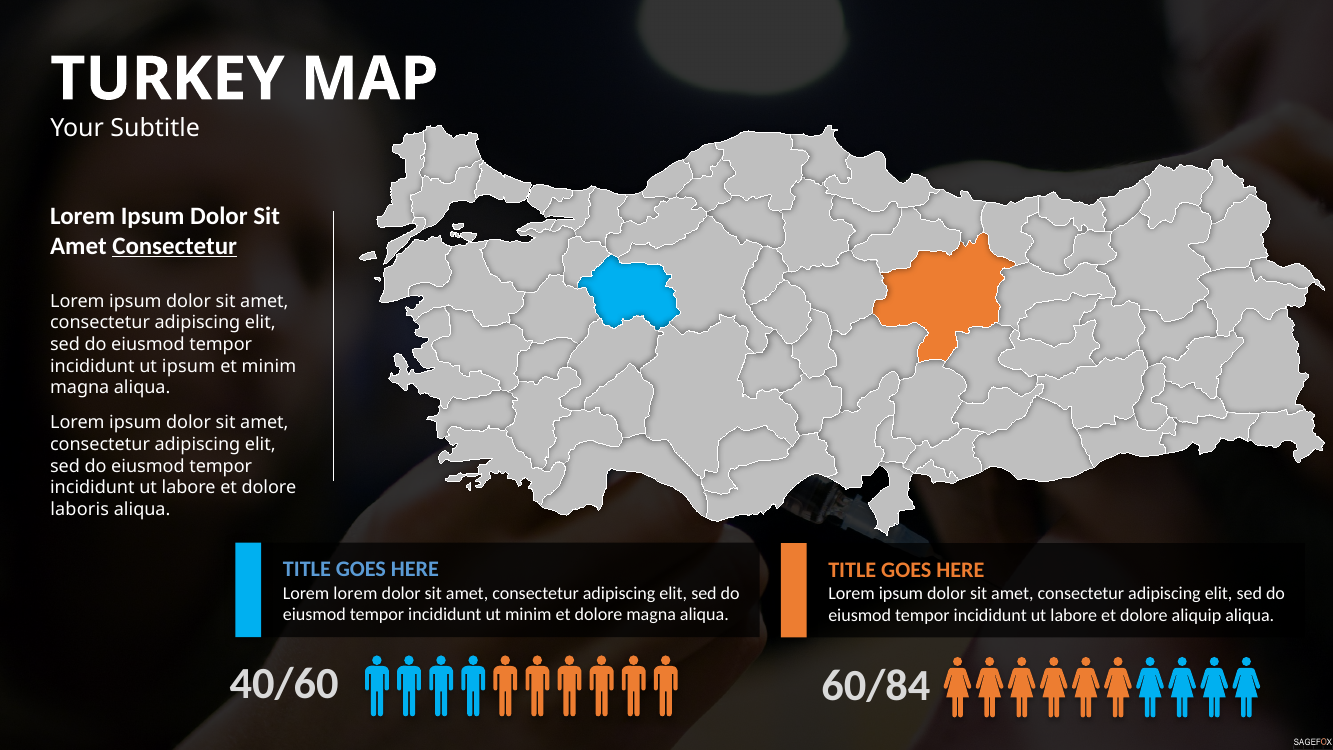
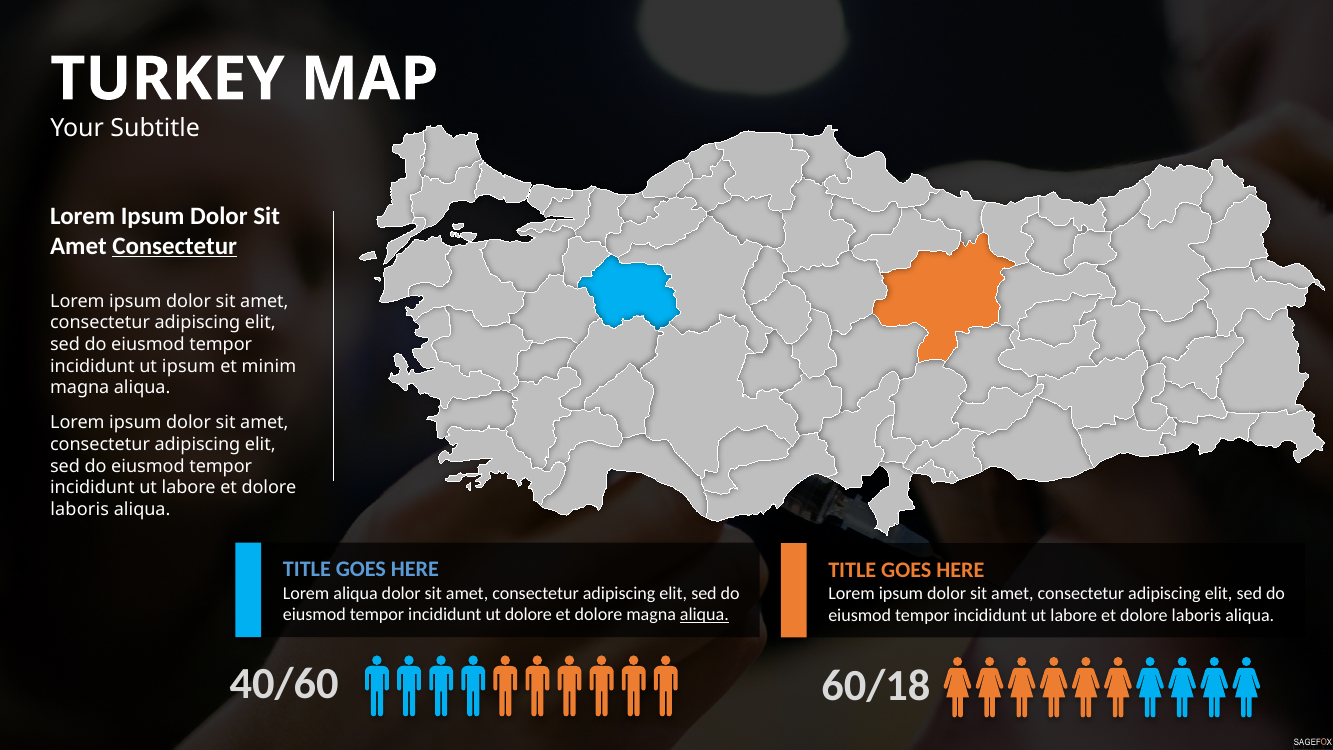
Lorem lorem: lorem -> aliqua (356, 593)
ut minim: minim -> dolore (528, 615)
aliqua underline: none -> present (704, 615)
aliquip: aliquip -> laboris (1196, 615)
60/84: 60/84 -> 60/18 (876, 685)
